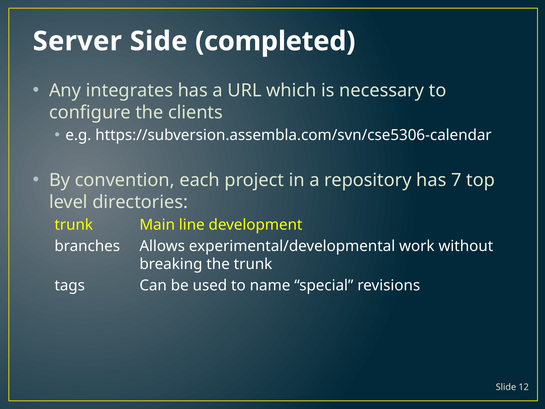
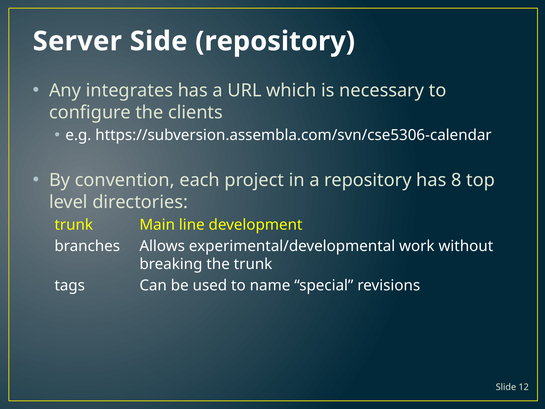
Side completed: completed -> repository (275, 41)
7: 7 -> 8 (456, 180)
